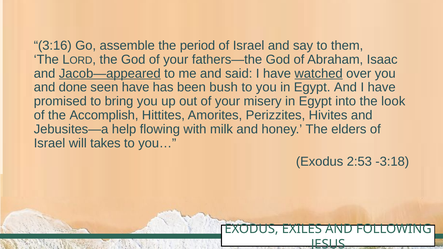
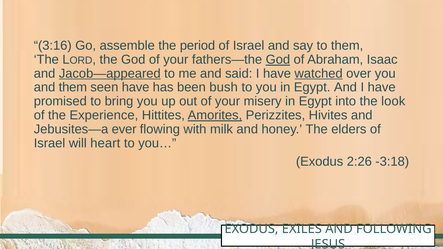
God underline: none -> present (278, 60)
and done: done -> them (73, 87)
Accomplish: Accomplish -> Experience (104, 115)
Amorites underline: none -> present (215, 115)
help: help -> ever (124, 129)
takes: takes -> heart (105, 143)
2:53: 2:53 -> 2:26 (359, 162)
